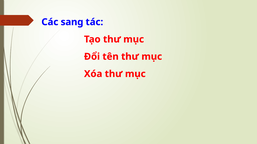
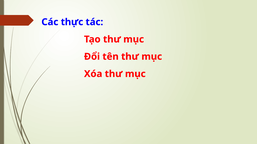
sang: sang -> thực (72, 22)
